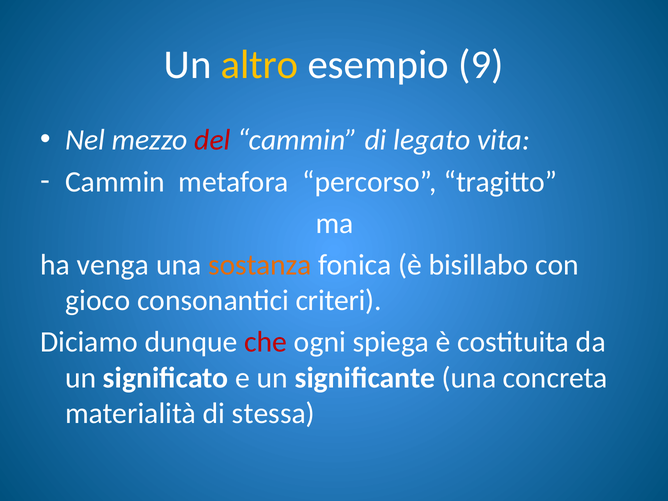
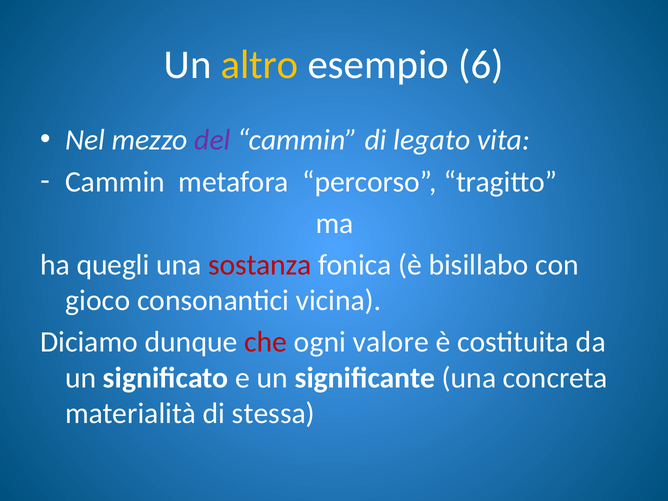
9: 9 -> 6 (481, 65)
del colour: red -> purple (212, 140)
venga: venga -> quegli (113, 265)
sostanza colour: orange -> red (260, 265)
criteri: criteri -> vicina (339, 301)
spiega: spiega -> valore (391, 342)
